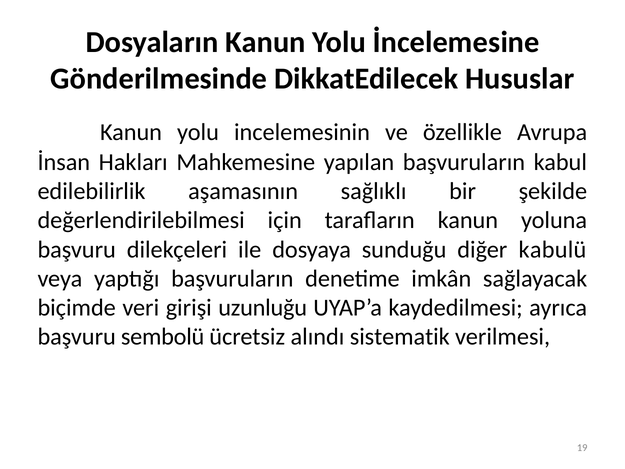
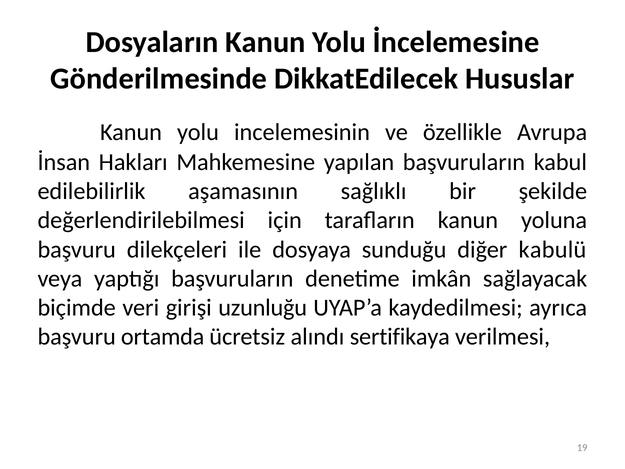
sembolü: sembolü -> ortamda (163, 337)
sistematik: sistematik -> sertifikaya (400, 337)
